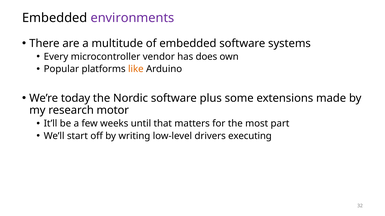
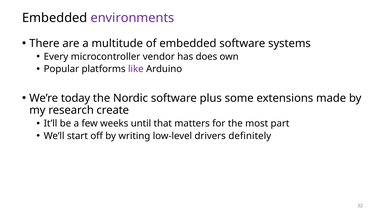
like colour: orange -> purple (136, 69)
motor: motor -> create (113, 111)
executing: executing -> definitely (250, 136)
